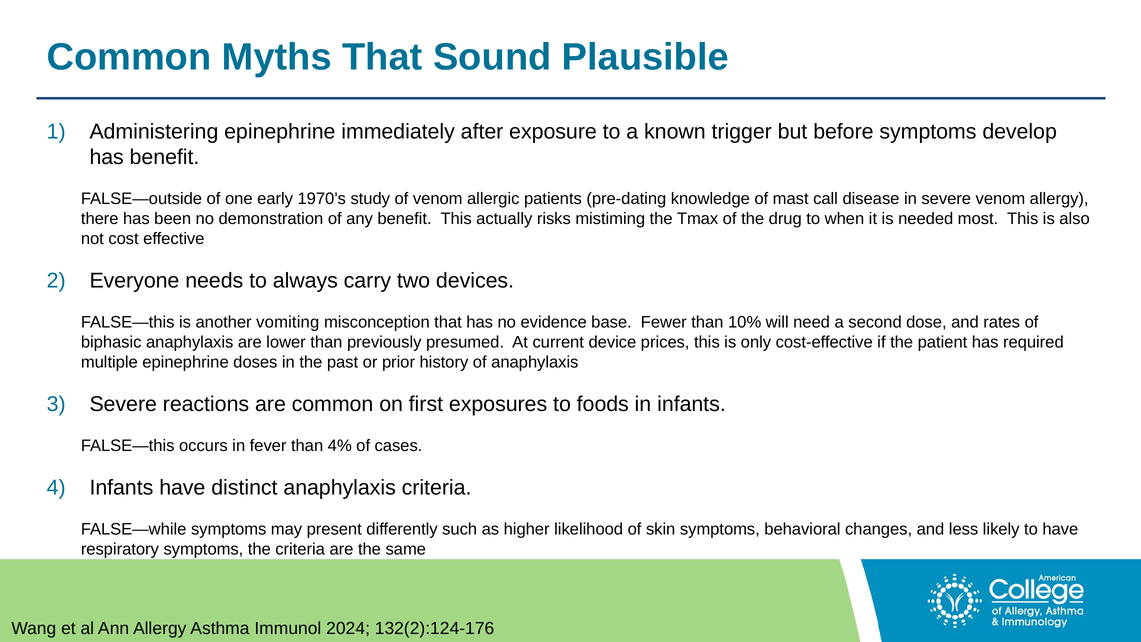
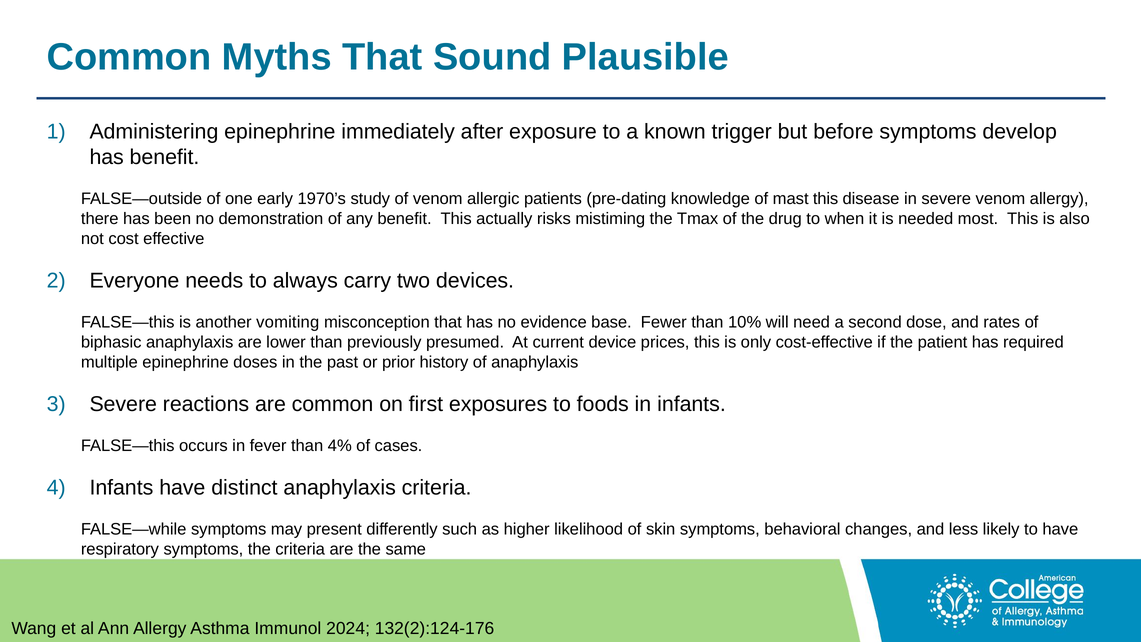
mast call: call -> this (826, 199)
